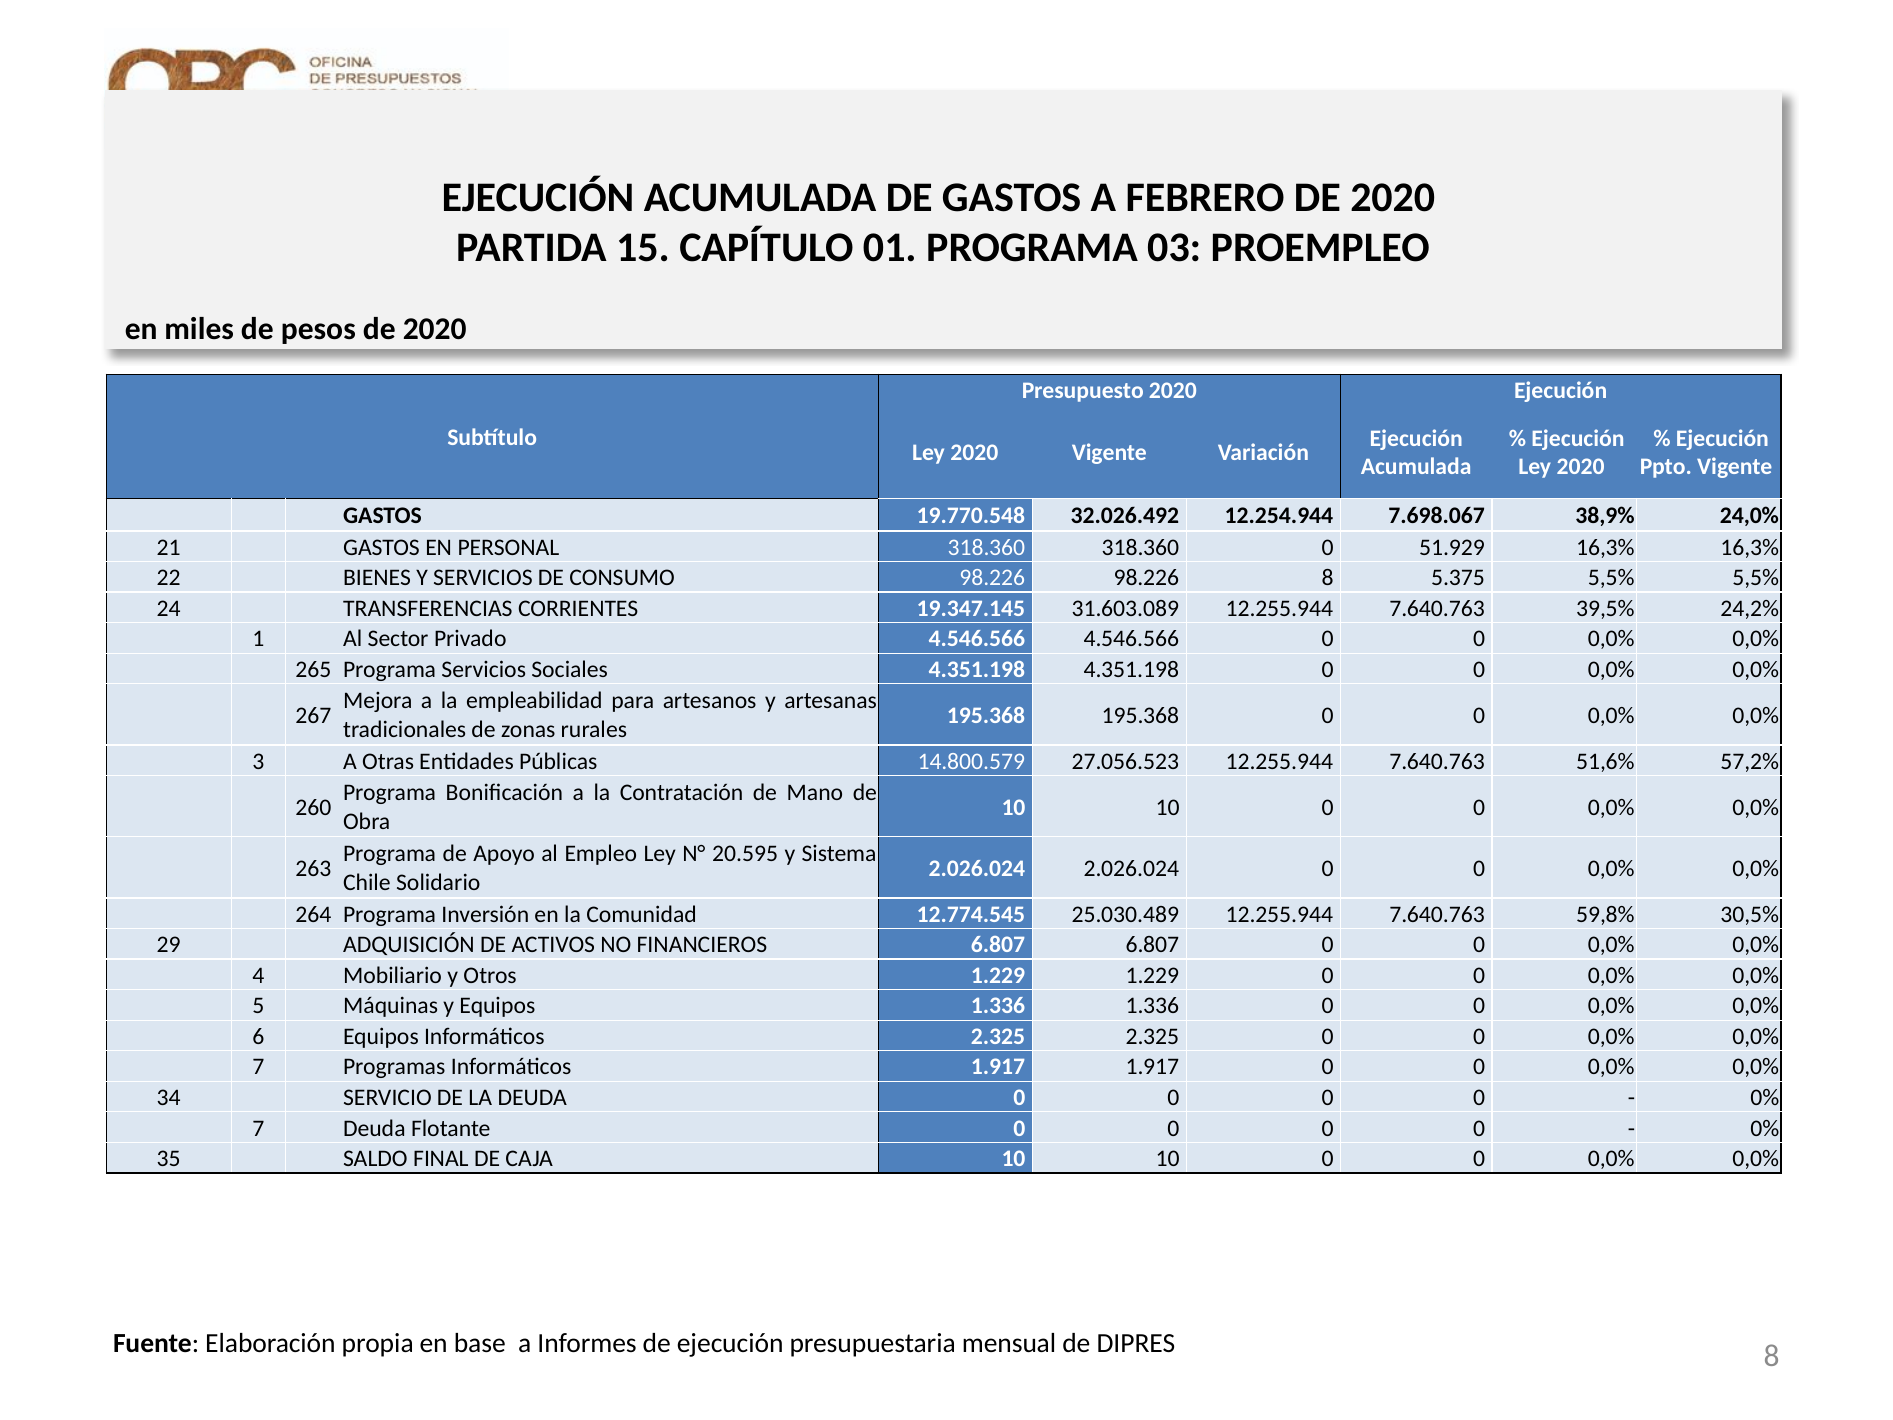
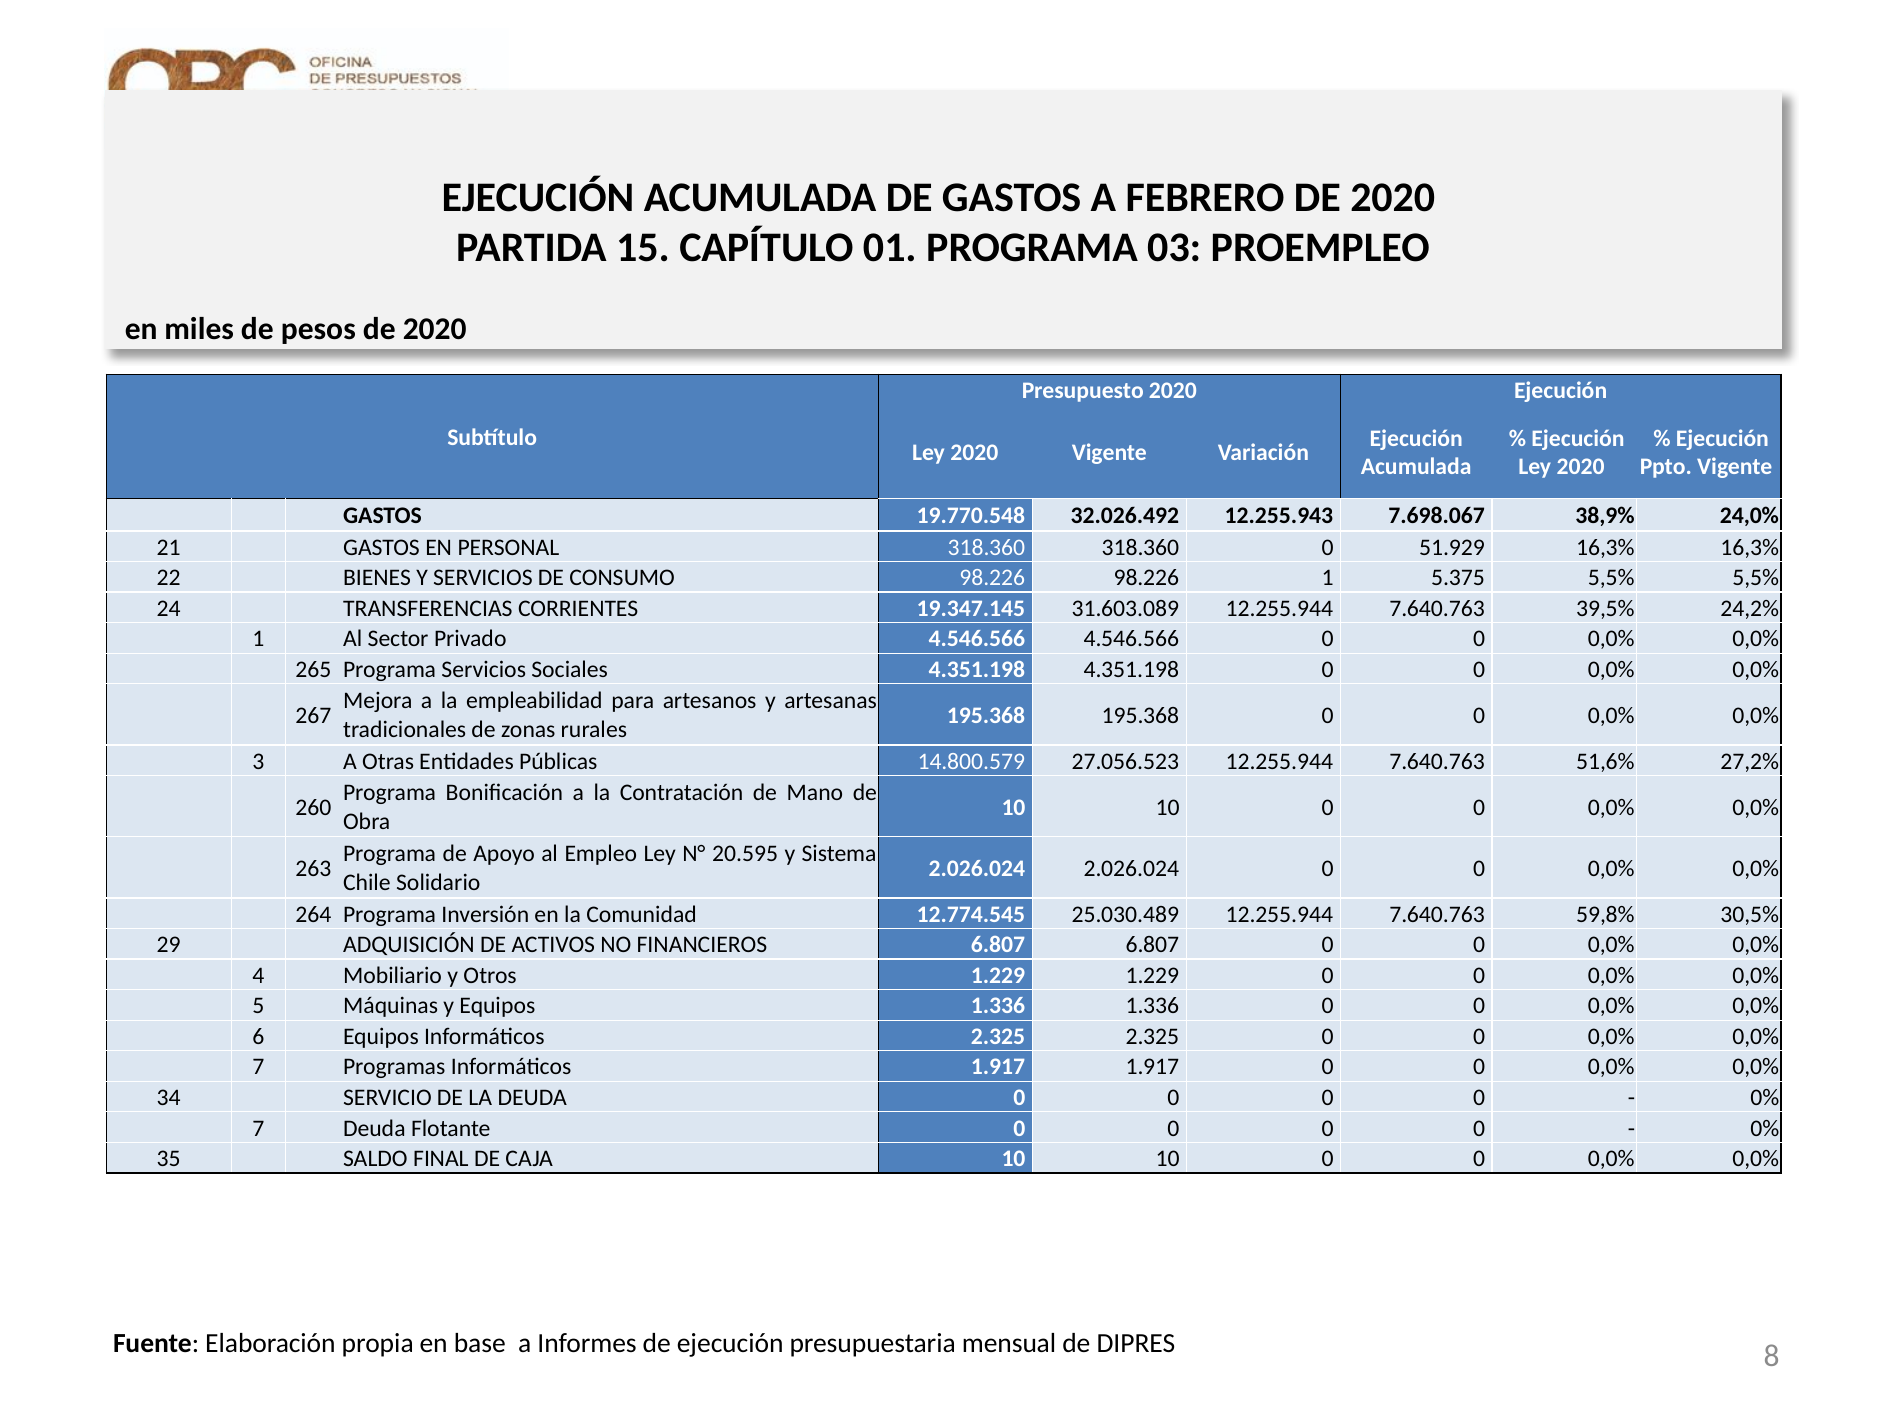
12.254.944: 12.254.944 -> 12.255.943 (1279, 516)
98.226 8: 8 -> 1 (1328, 578)
57,2%: 57,2% -> 27,2% (1750, 761)
